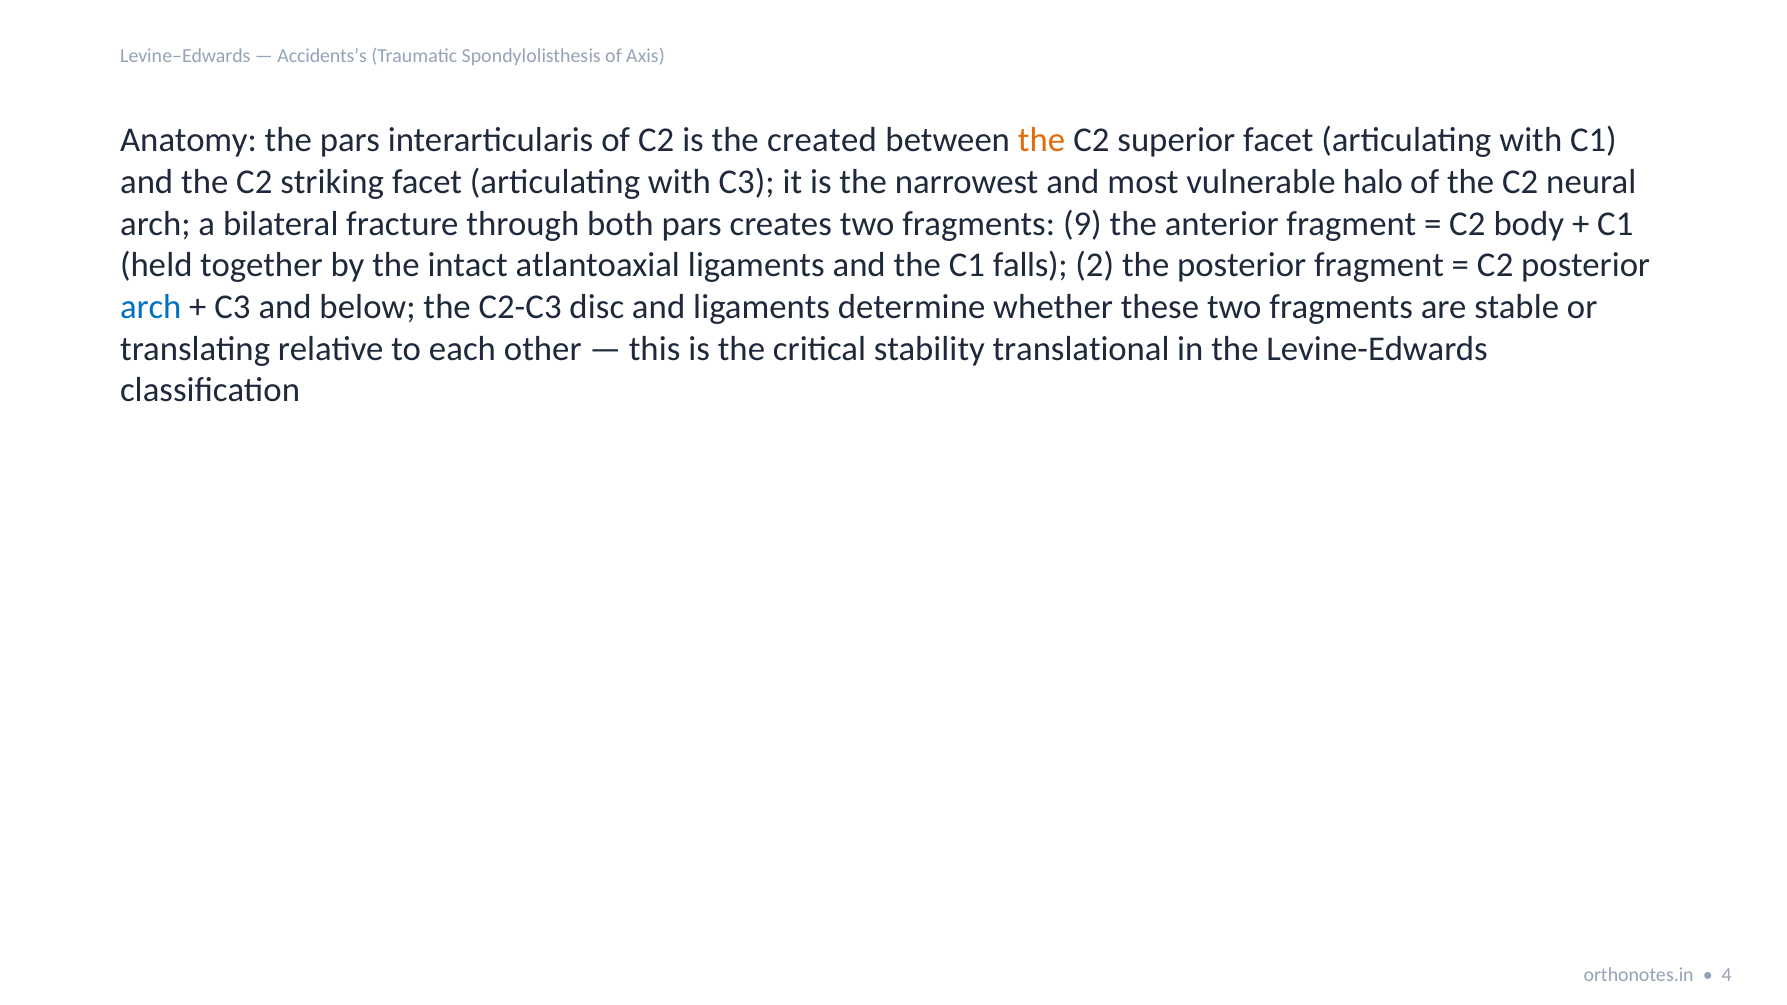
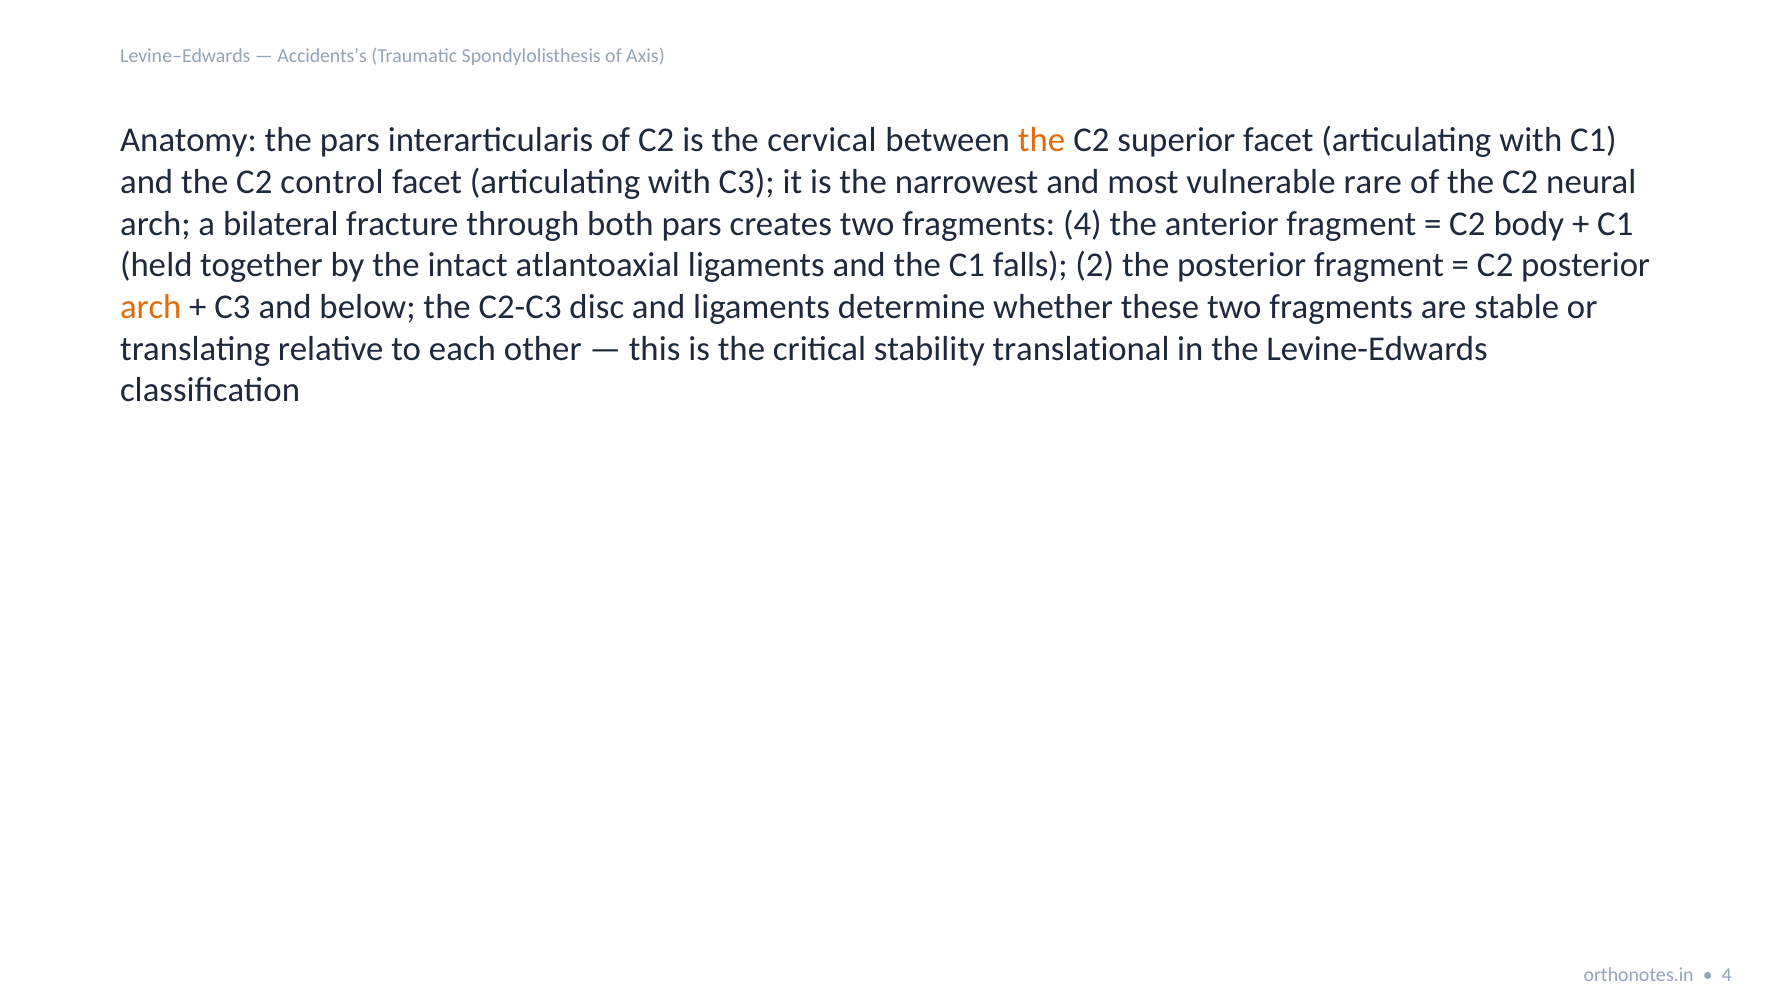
created: created -> cervical (822, 140)
striking: striking -> control (332, 182)
halo: halo -> rare (1373, 182)
fragments 9: 9 -> 4 (1082, 224)
arch colour: blue -> orange (151, 307)
